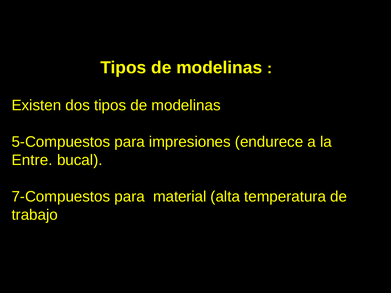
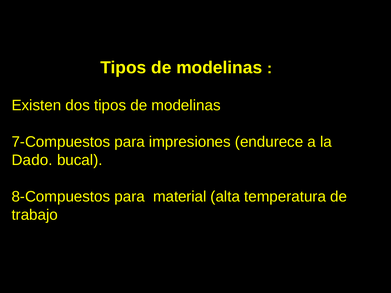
5-Compuestos: 5-Compuestos -> 7-Compuestos (61, 142)
Entre: Entre -> Dado (32, 160)
7-Compuestos: 7-Compuestos -> 8-Compuestos (61, 197)
